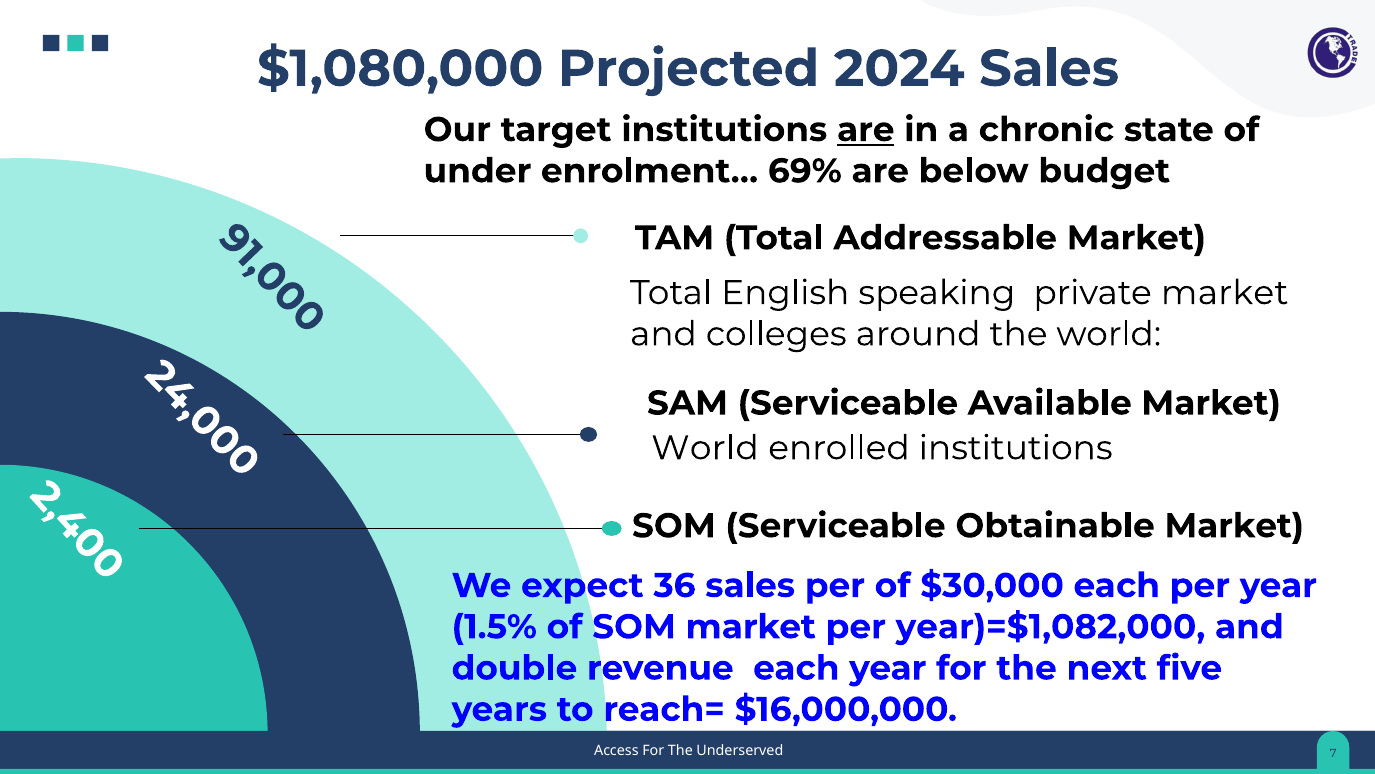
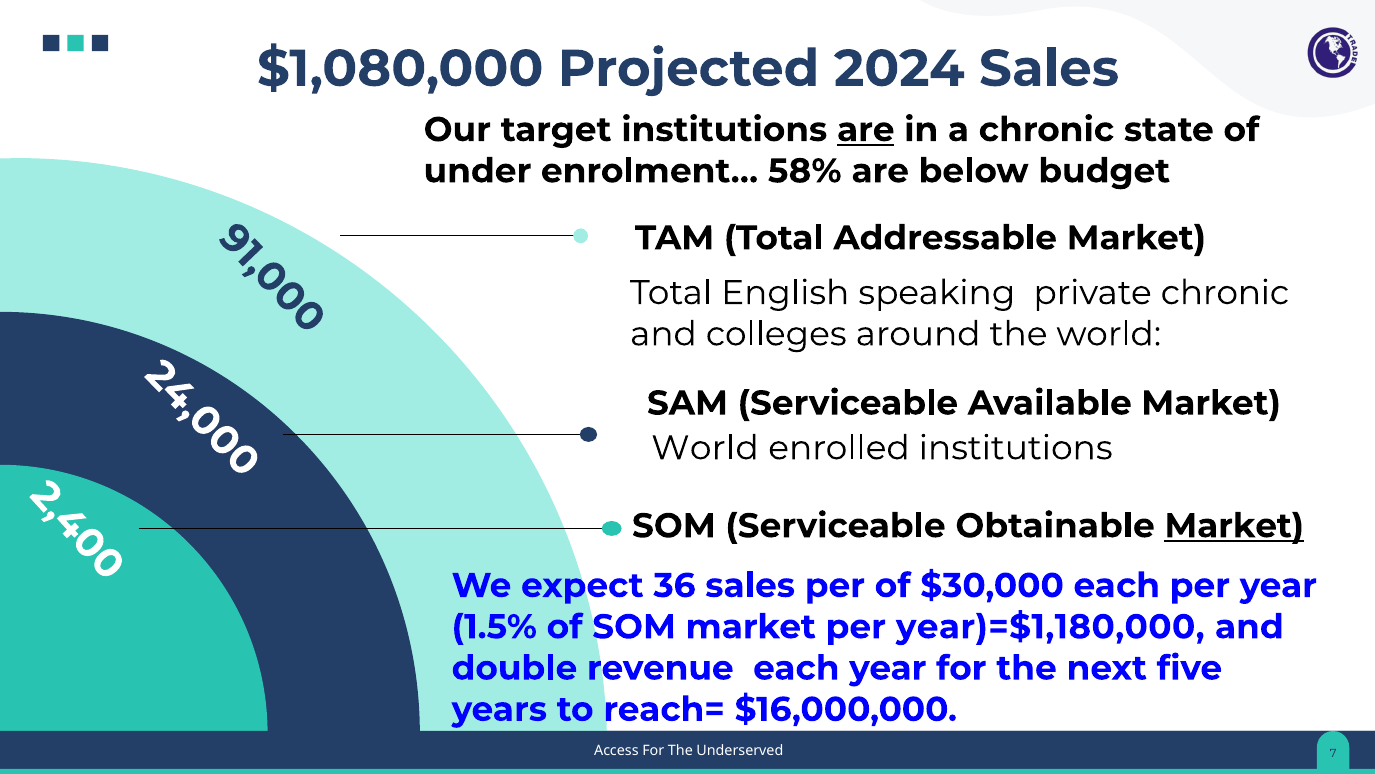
69%: 69% -> 58% (805, 171)
private market: market -> chronic (1225, 293)
Market underline: none -> present (1234, 526)
year)=$1,082,000: year)=$1,082,000 -> year)=$1,180,000 (1050, 626)
